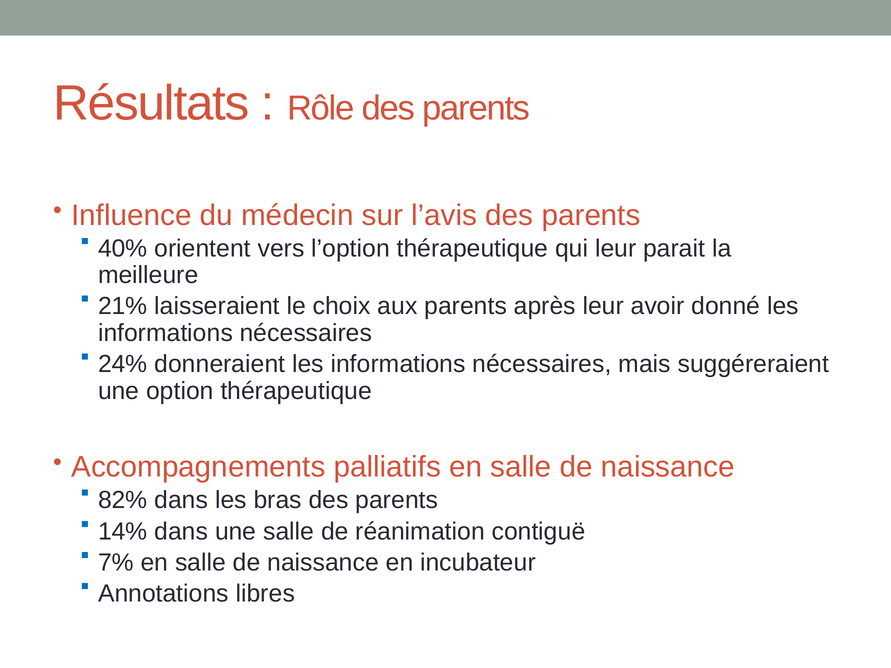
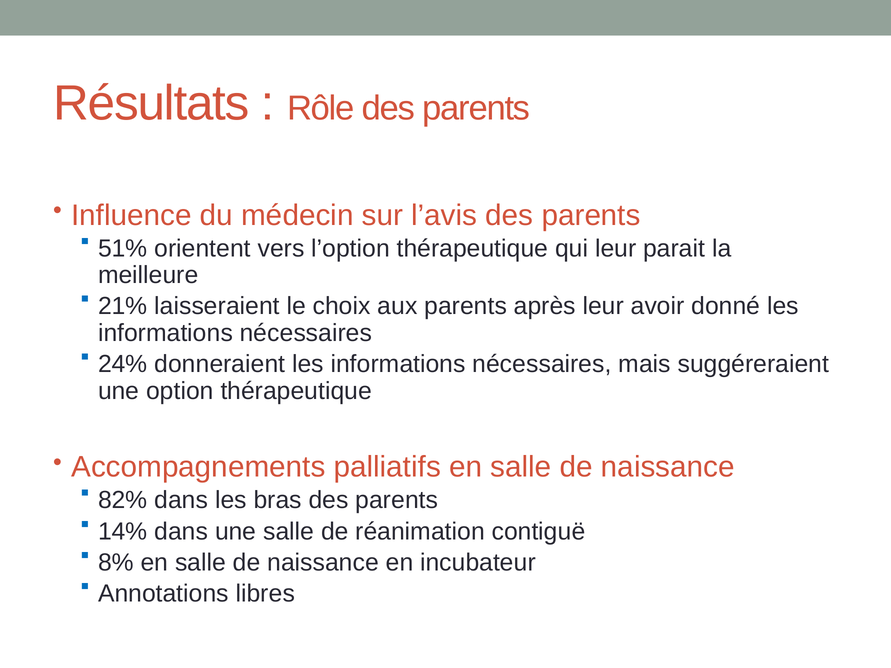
40%: 40% -> 51% (123, 248)
7%: 7% -> 8% (116, 563)
